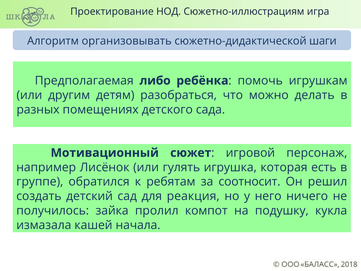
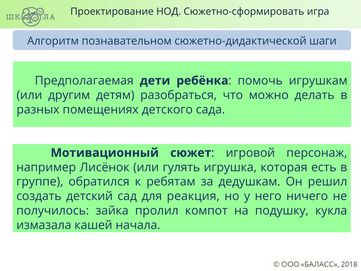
Сюжетно-иллюстрациям: Сюжетно-иллюстрациям -> Сюжетно-сформировать (244, 12)
организовывать: организовывать -> познавательном (127, 41)
либо: либо -> дети (155, 81)
соотносит: соотносит -> дедушкам (249, 182)
